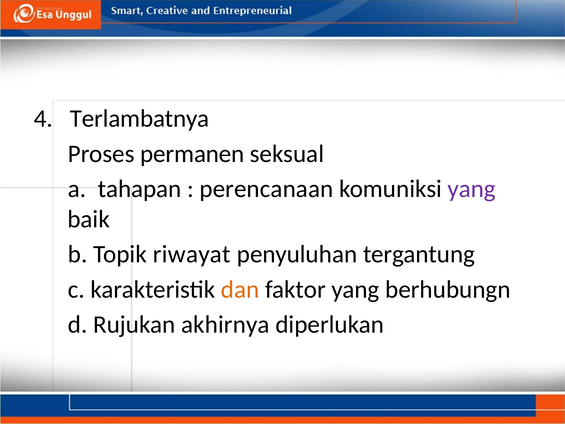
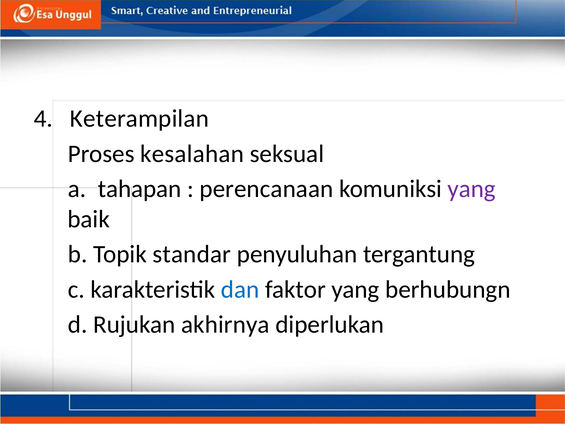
Terlambatnya: Terlambatnya -> Keterampilan (139, 119)
permanen: permanen -> kesalahan (192, 154)
riwayat: riwayat -> standar (192, 254)
dan colour: orange -> blue (240, 289)
